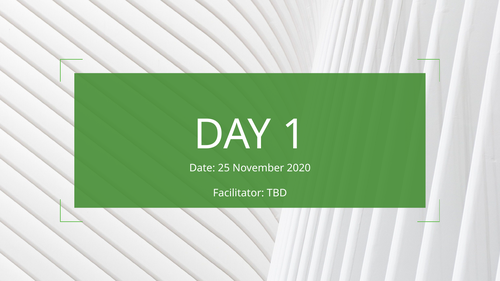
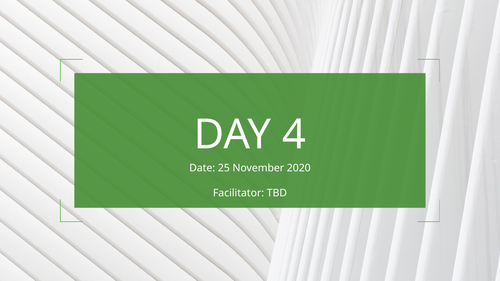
1: 1 -> 4 (294, 135)
